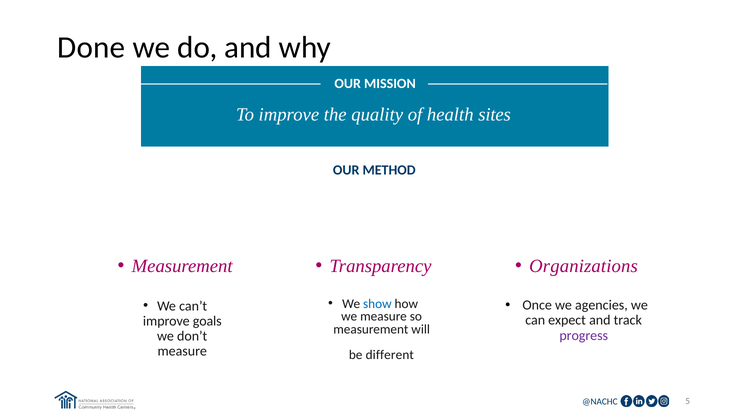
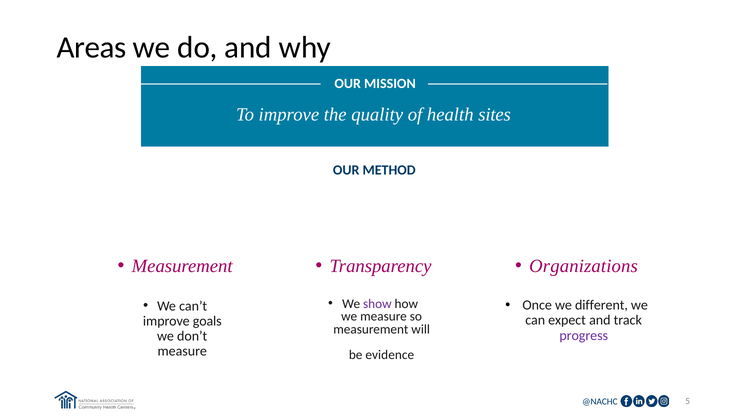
Done: Done -> Areas (92, 47)
show colour: blue -> purple (377, 304)
agencies: agencies -> different (601, 305)
different: different -> evidence (390, 355)
